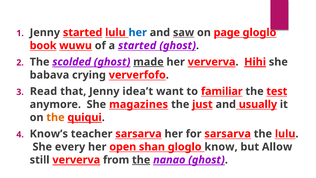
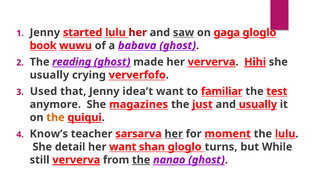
her colour: blue -> red (138, 32)
page: page -> gaga (227, 32)
a started: started -> babava (137, 46)
scolded: scolded -> reading (72, 62)
made underline: present -> none (148, 62)
babava: babava -> usually (49, 75)
Read: Read -> Used (44, 91)
her underline: none -> present (174, 134)
for sarsarva: sarsarva -> moment (228, 134)
every: every -> detail (70, 147)
her open: open -> want (123, 147)
know: know -> turns (221, 147)
Allow: Allow -> While (277, 147)
ververva underline: none -> present (76, 160)
